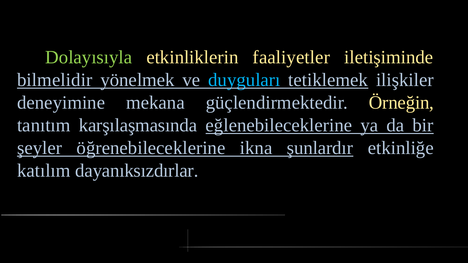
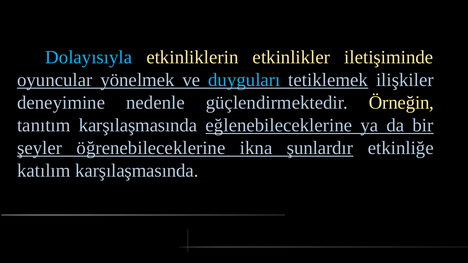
Dolayısıyla colour: light green -> light blue (89, 57)
faaliyetler: faaliyetler -> etkinlikler (291, 57)
bilmelidir: bilmelidir -> oyuncular (55, 80)
mekana: mekana -> nedenle (155, 103)
katılım dayanıksızdırlar: dayanıksızdırlar -> karşılaşmasında (137, 171)
